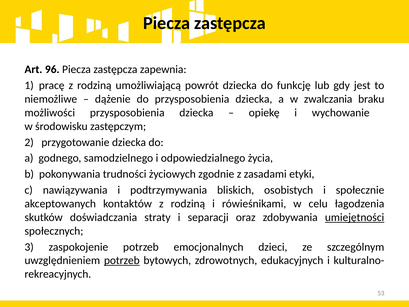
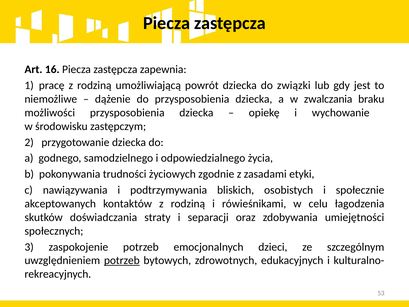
96: 96 -> 16 (52, 69)
funkcję: funkcję -> związki (294, 85)
umiejętności underline: present -> none (355, 217)
